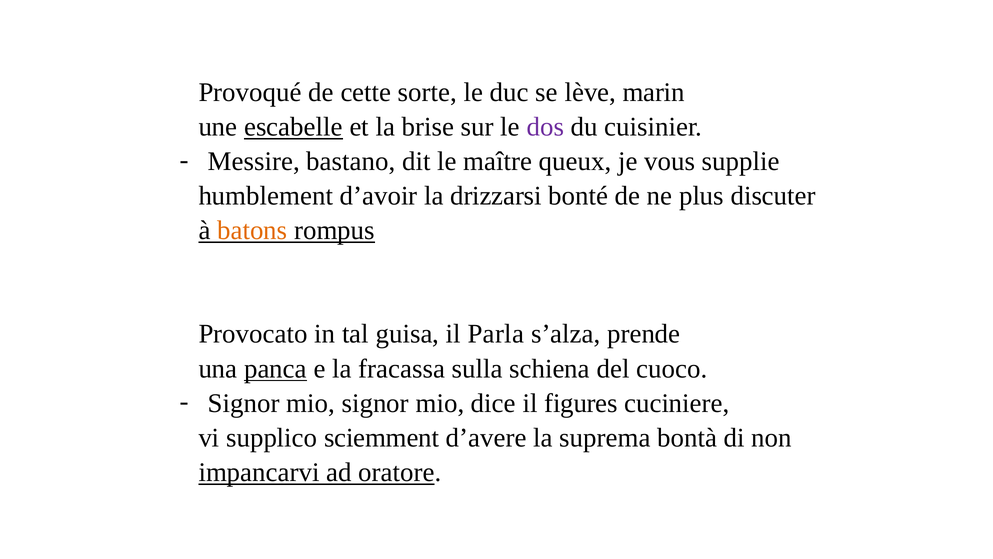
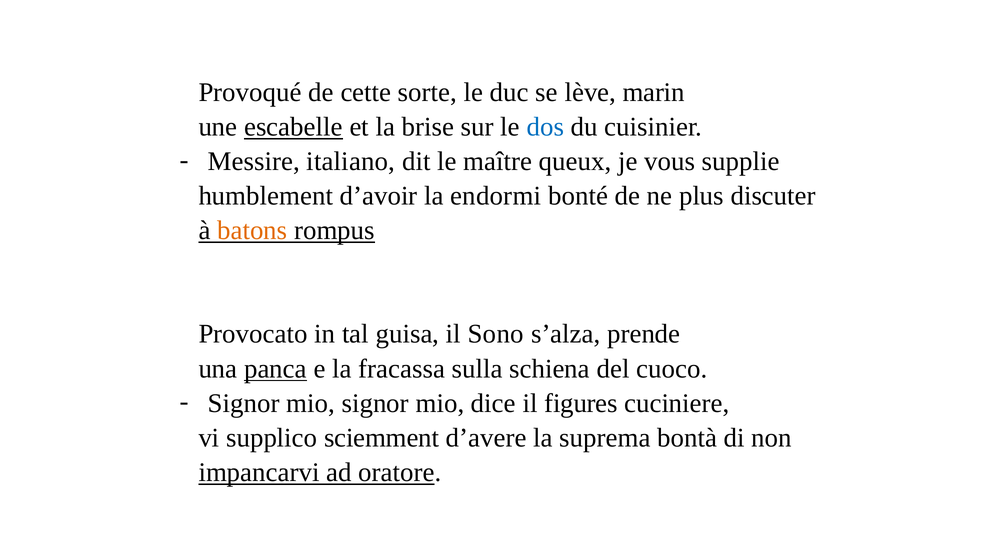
dos colour: purple -> blue (545, 127)
bastano: bastano -> italiano (351, 161)
drizzarsi: drizzarsi -> endormi (496, 196)
Parla: Parla -> Sono (496, 334)
